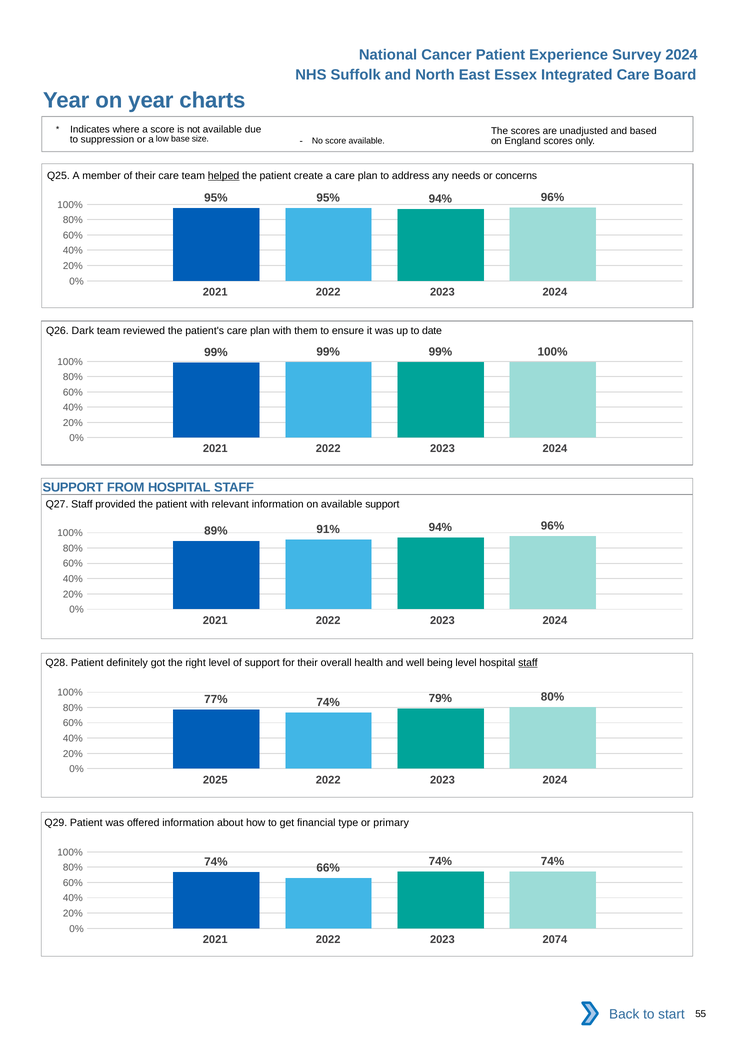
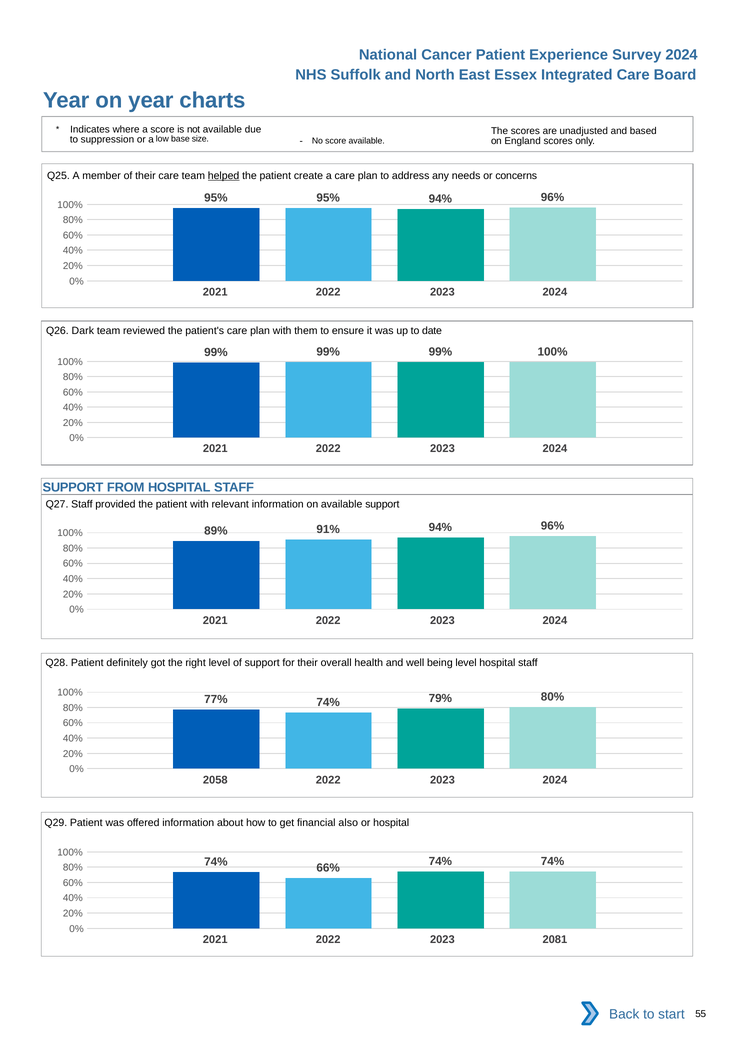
staff underline: present -> none (528, 663)
2025: 2025 -> 2058 (215, 780)
type: type -> also (348, 823)
or primary: primary -> hospital (391, 823)
2074: 2074 -> 2081 (555, 940)
